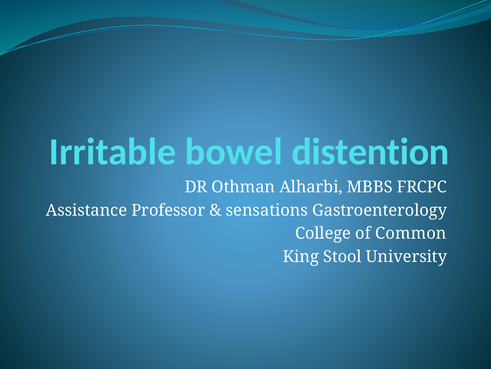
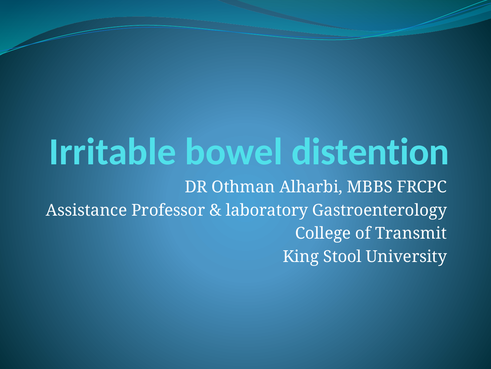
sensations: sensations -> laboratory (267, 210)
Common: Common -> Transmit (411, 233)
